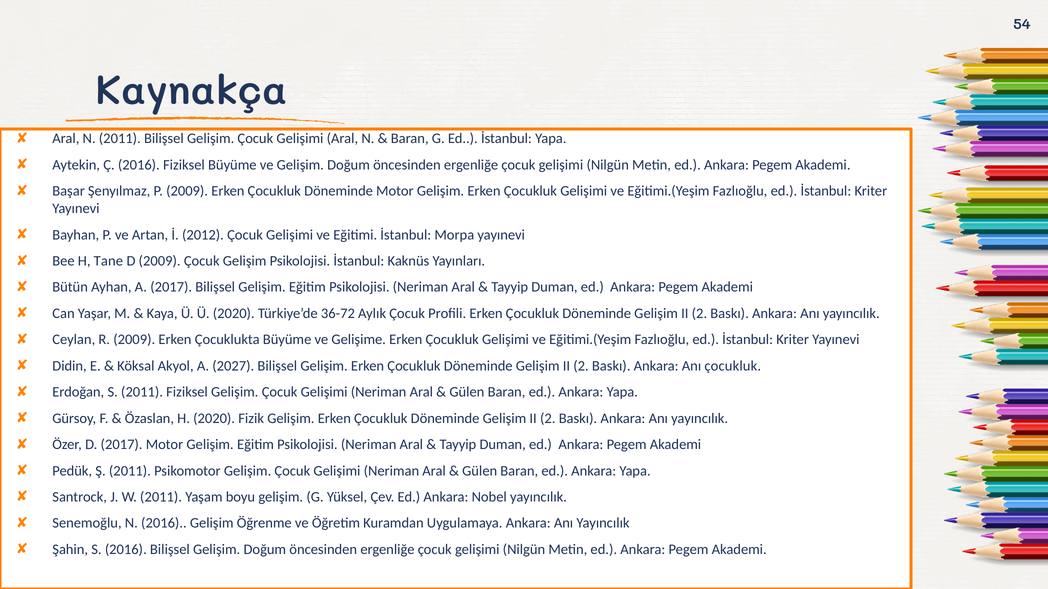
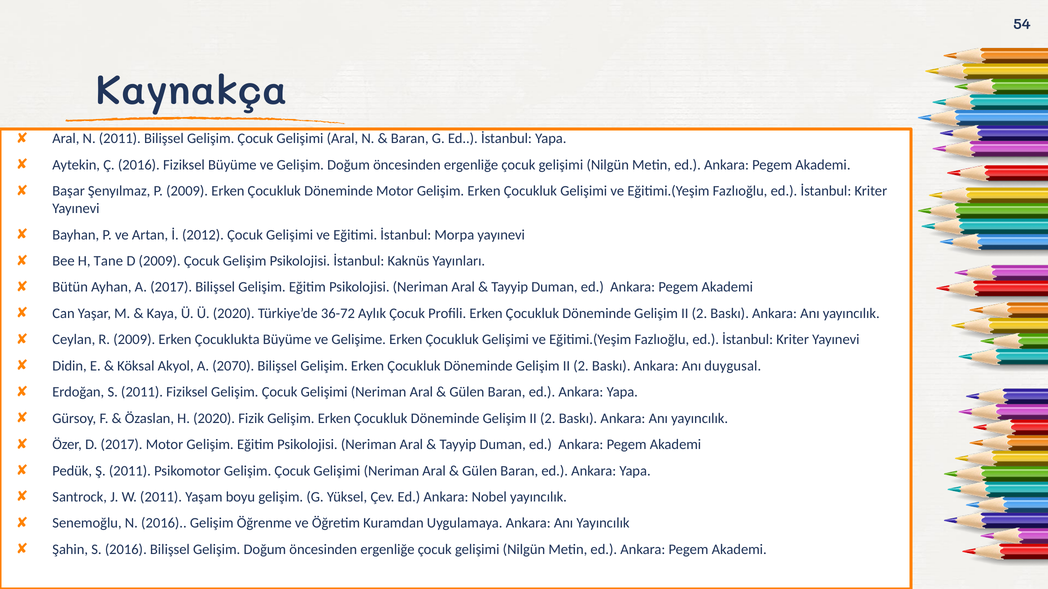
2027: 2027 -> 2070 (233, 366)
Anı çocukluk: çocukluk -> duygusal (733, 366)
